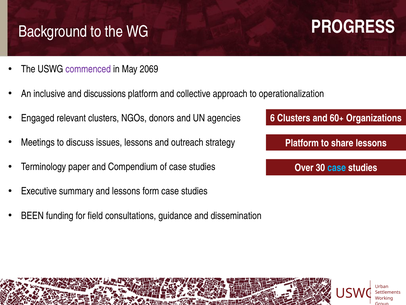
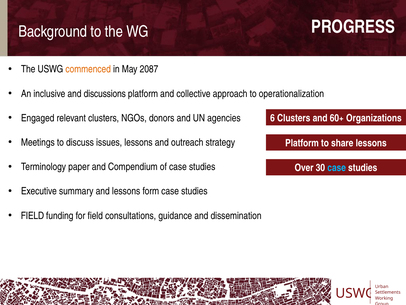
commenced colour: purple -> orange (88, 69)
2069: 2069 -> 2087 (149, 69)
BEEN: BEEN -> FIELD (32, 215)
